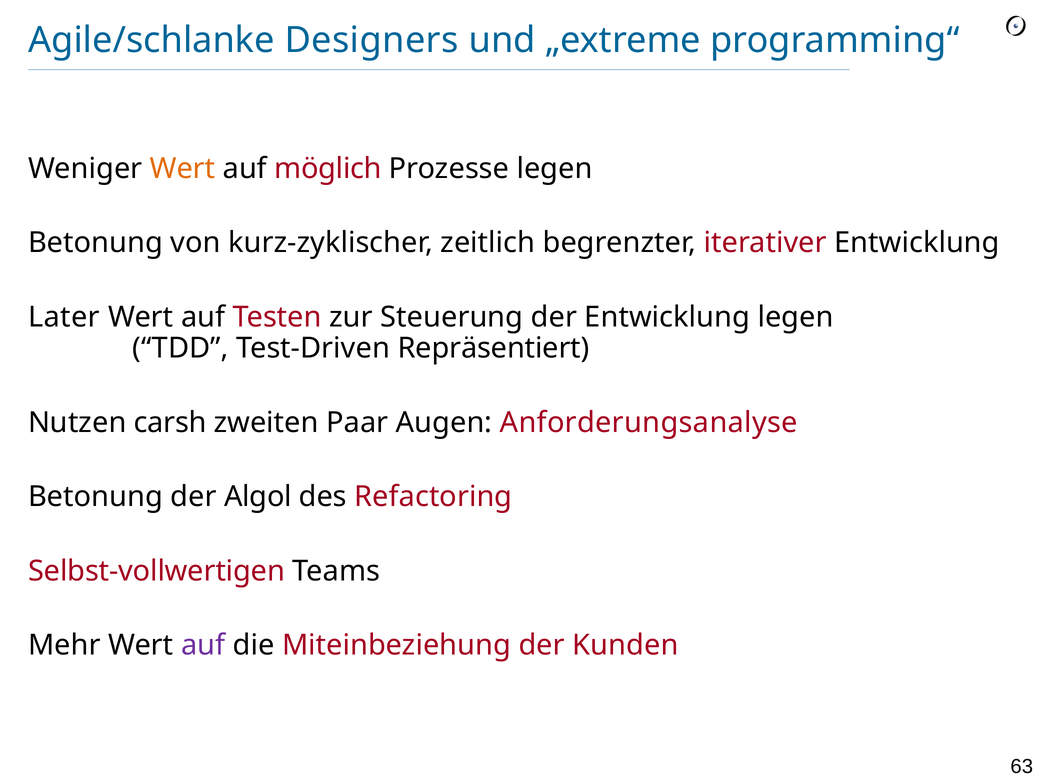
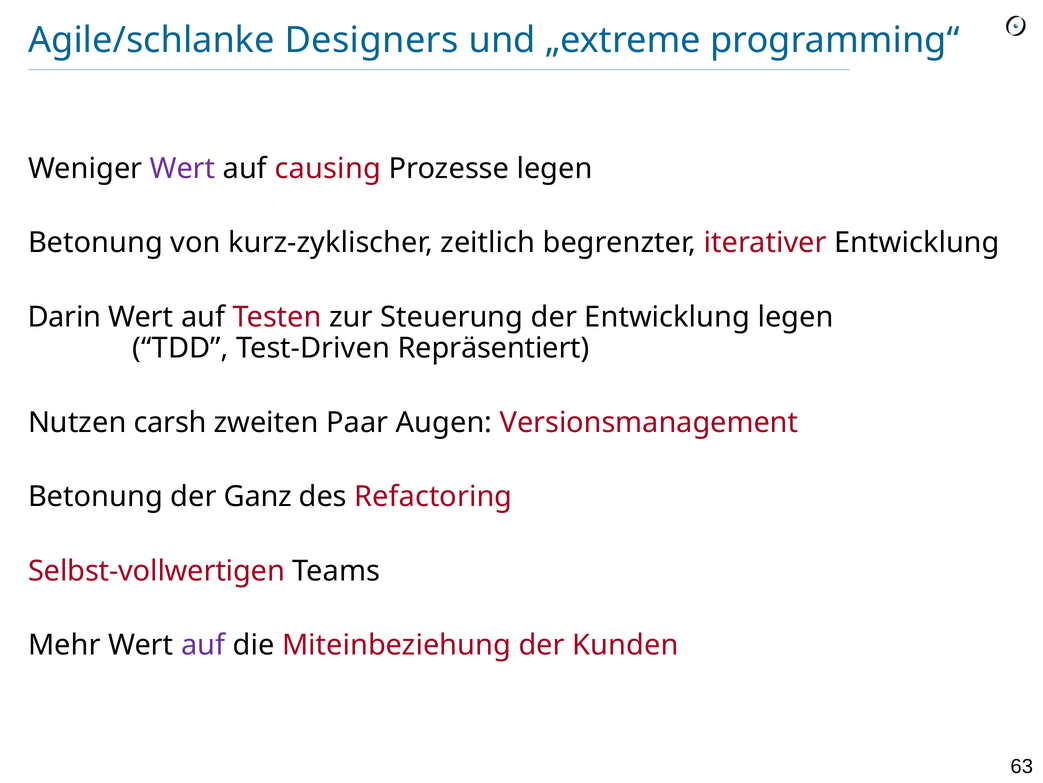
Wert colour: orange -> purple (183, 168)
möglich: möglich -> causing (328, 168)
Later: Later -> Darin (64, 317)
Anforderungsanalyse: Anforderungsanalyse -> Versionsmanagement (649, 422)
Algol: Algol -> Ganz (258, 496)
